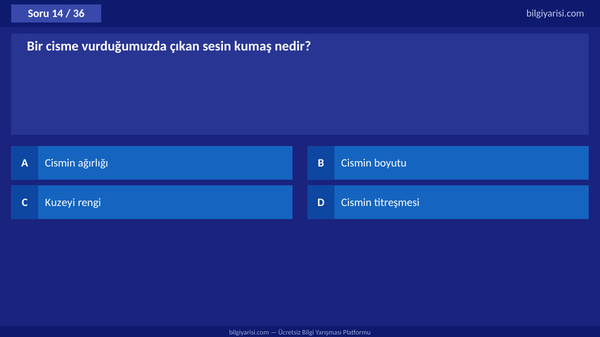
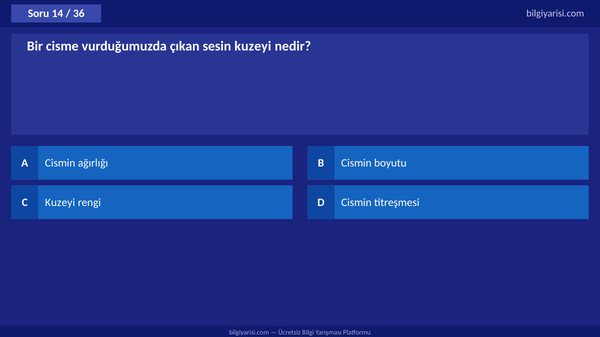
sesin kumaş: kumaş -> kuzeyi (253, 46)
